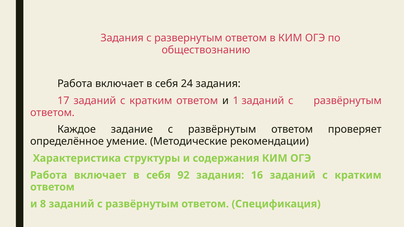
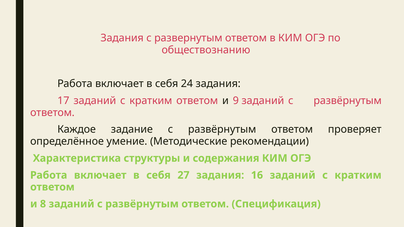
1: 1 -> 9 (236, 101)
92: 92 -> 27 (183, 175)
